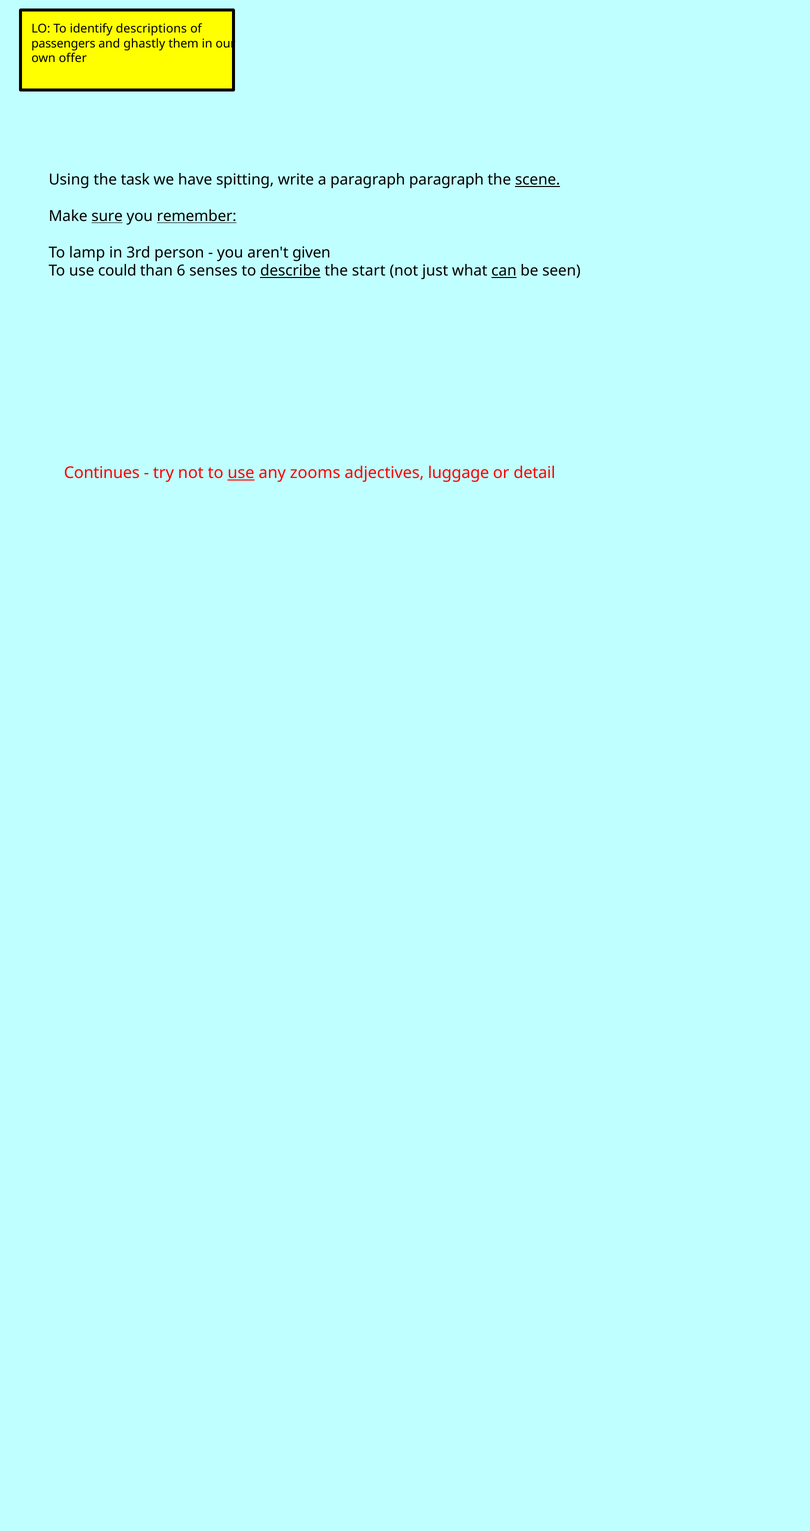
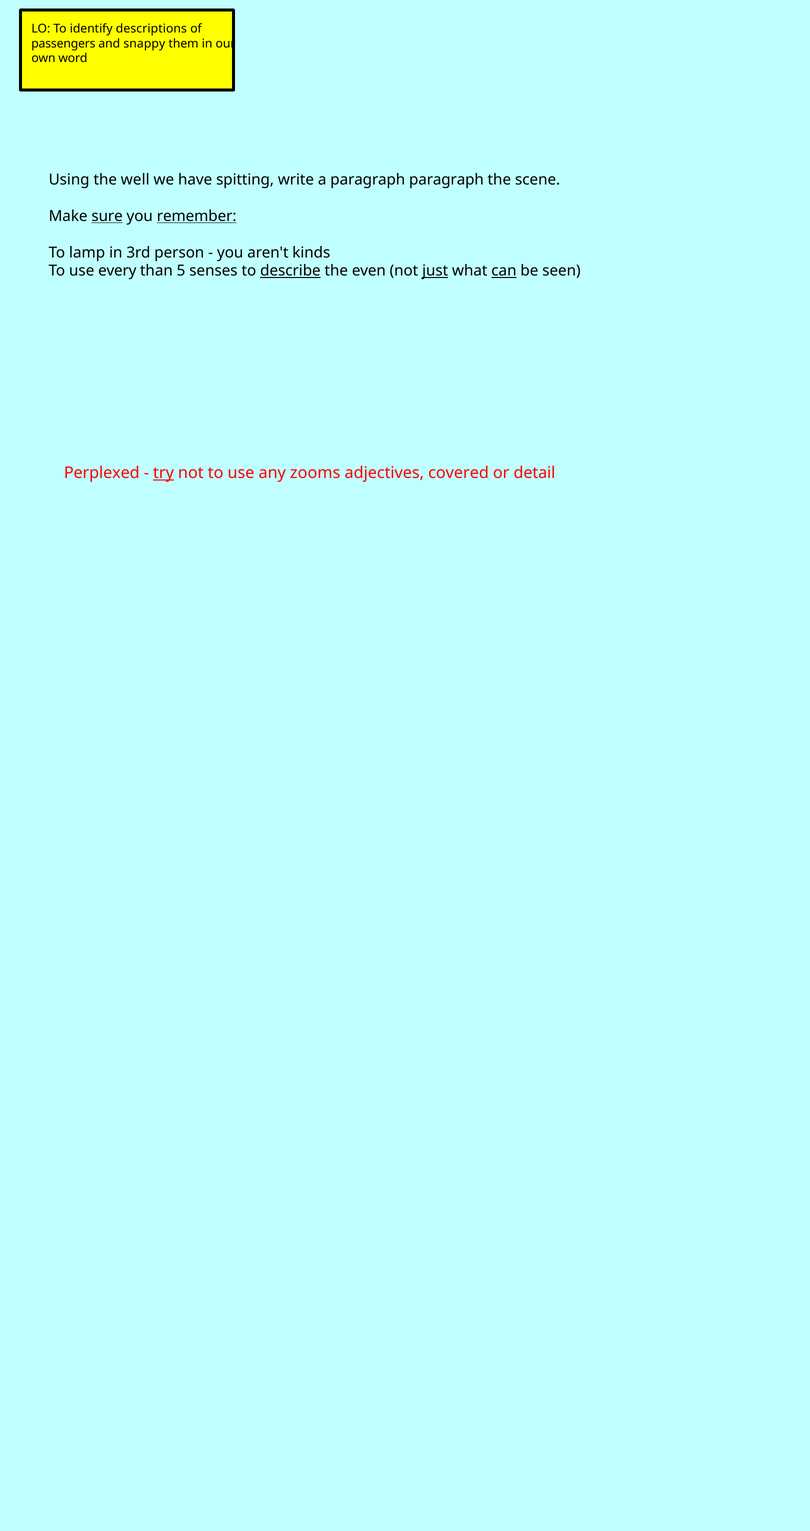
ghastly: ghastly -> snappy (144, 43)
offer: offer -> word (73, 58)
task: task -> well (135, 180)
scene underline: present -> none (538, 180)
given: given -> kinds (311, 253)
could: could -> every (117, 271)
6: 6 -> 5 (181, 271)
start: start -> even (369, 271)
just underline: none -> present (435, 271)
Continues: Continues -> Perplexed (102, 473)
try underline: none -> present (163, 473)
use underline: present -> none (241, 473)
luggage: luggage -> covered (459, 473)
